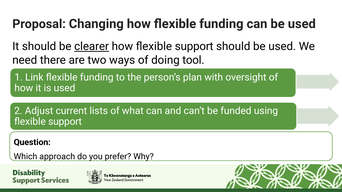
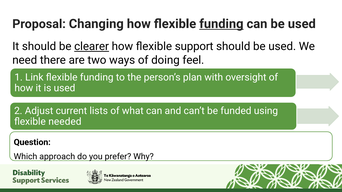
funding underline: none -> present (221, 24)
tool: tool -> feel (193, 60)
support: support -> needed (65, 122)
